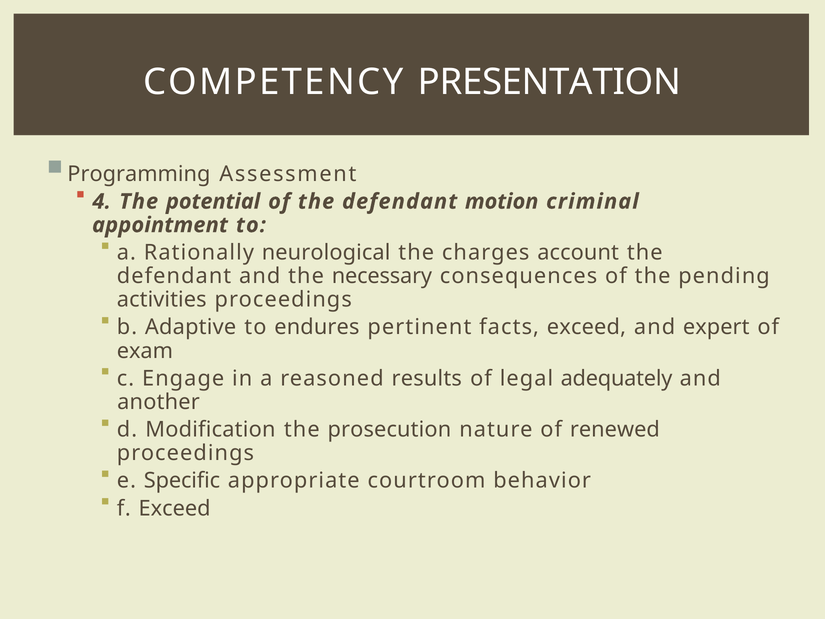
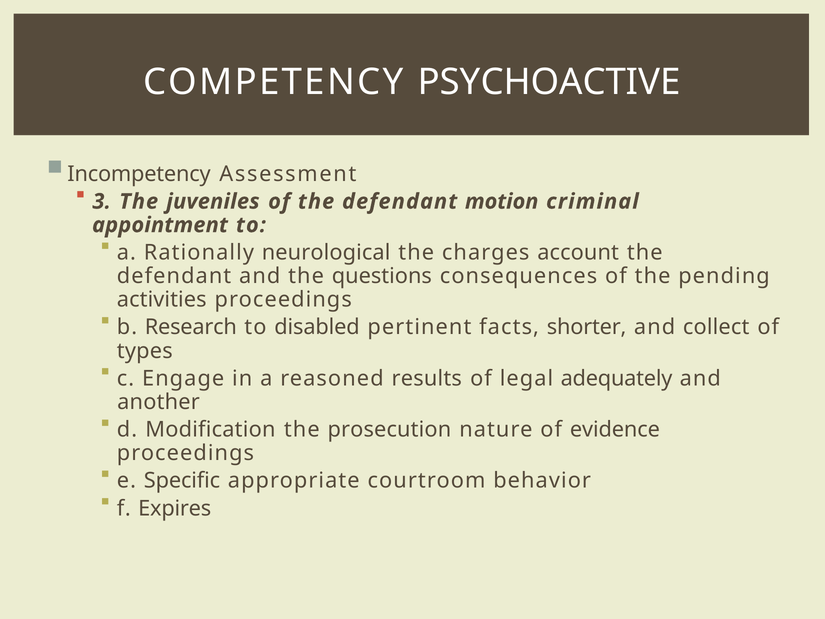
PRESENTATION: PRESENTATION -> PSYCHOACTIVE (549, 82)
Programming: Programming -> Incompetency (139, 174)
4: 4 -> 3 (102, 201)
potential: potential -> juveniles (213, 201)
necessary: necessary -> questions (382, 276)
Adaptive: Adaptive -> Research (191, 327)
endures: endures -> disabled (317, 327)
facts exceed: exceed -> shorter (587, 327)
expert: expert -> collect (716, 327)
exam: exam -> types (145, 351)
renewed: renewed -> evidence (615, 429)
f Exceed: Exceed -> Expires (175, 508)
